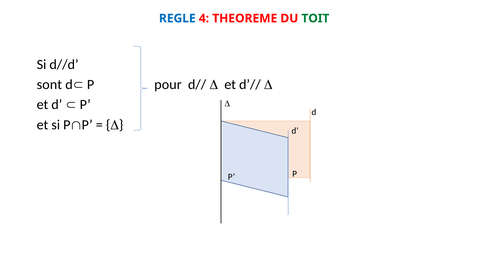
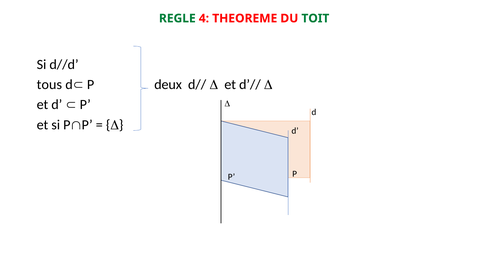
REGLE colour: blue -> green (177, 18)
sont: sont -> tous (49, 85)
pour: pour -> deux (168, 85)
